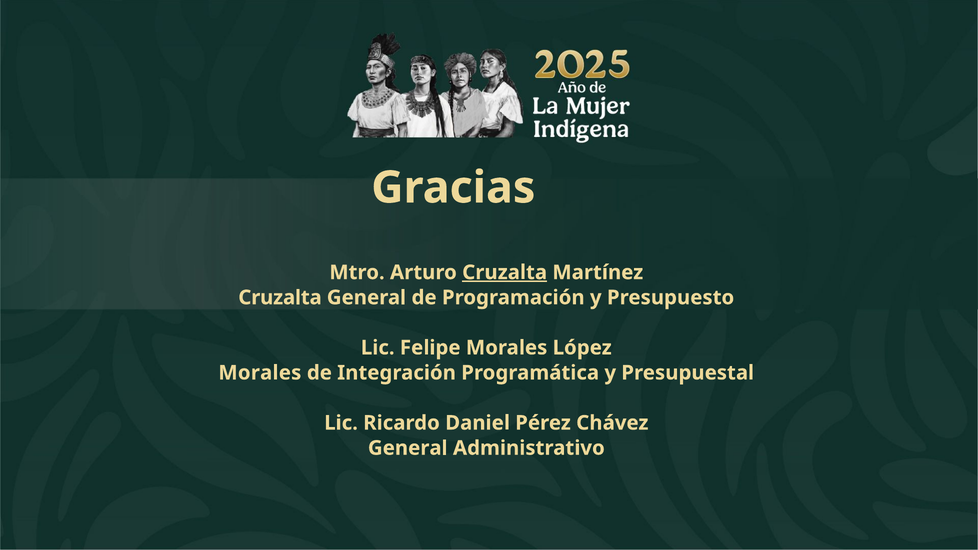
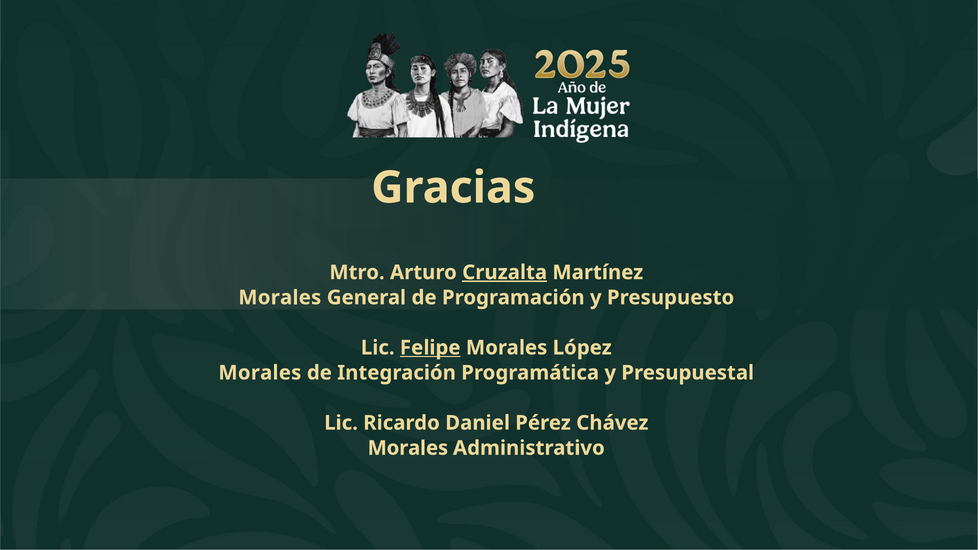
Cruzalta: Cruzalta -> Morales (280, 298)
Felipe underline: none -> present (430, 348)
General: General -> Morales (408, 448)
